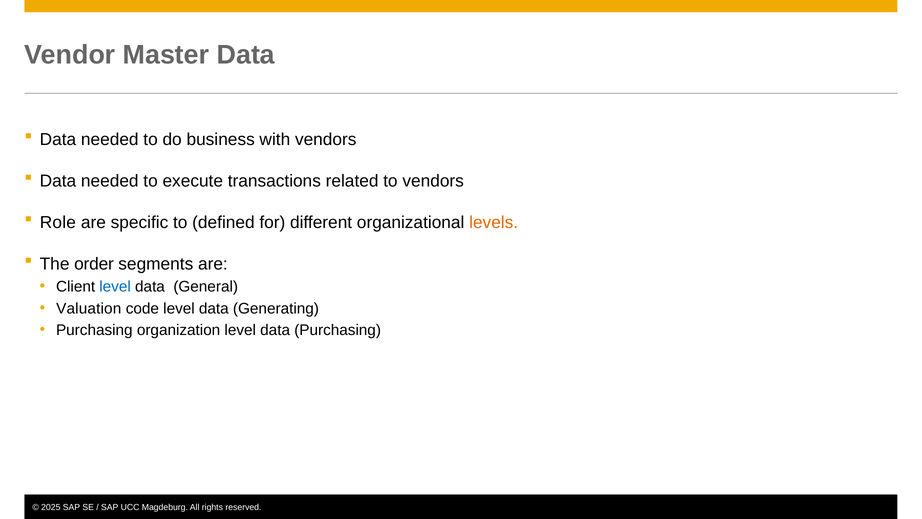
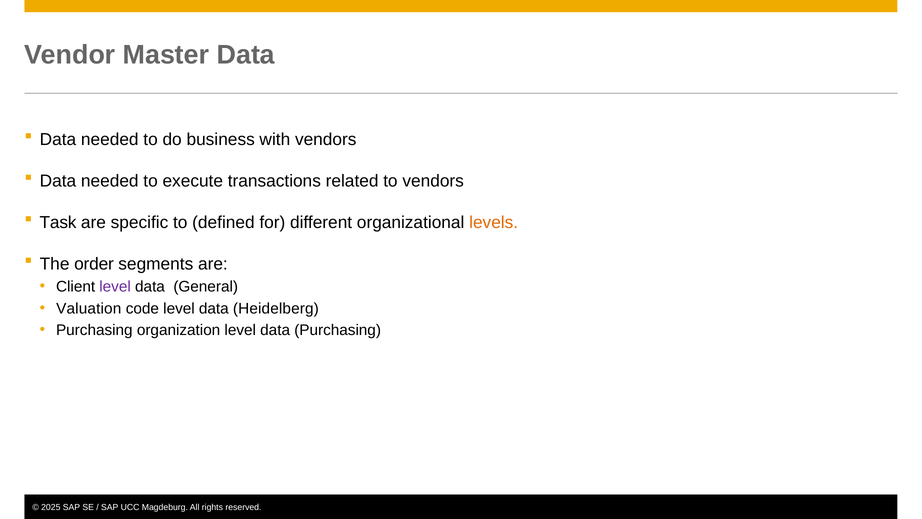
Role: Role -> Task (58, 222)
level colour: blue -> purple (115, 287)
Generating: Generating -> Heidelberg (276, 308)
